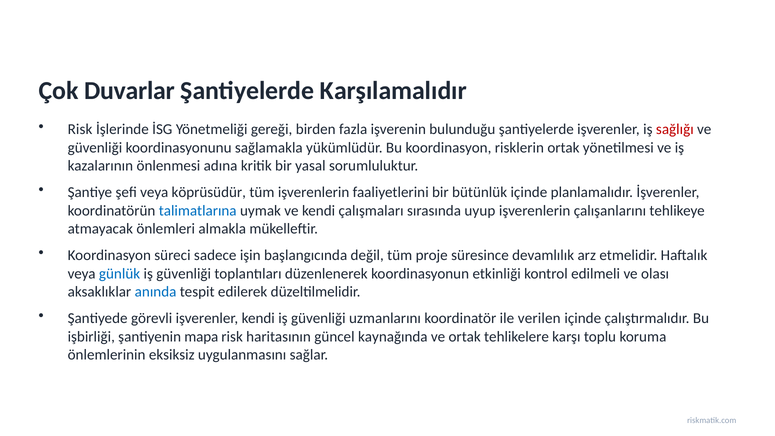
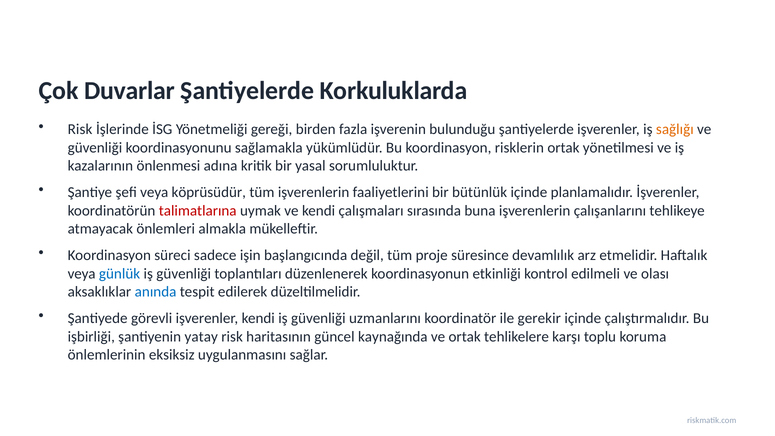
Karşılamalıdır: Karşılamalıdır -> Korkuluklarda (393, 91)
sağlığı colour: red -> orange (675, 129)
talimatlarına colour: blue -> red (198, 211)
uyup: uyup -> buna (480, 211)
verilen: verilen -> gerekir (539, 318)
mapa: mapa -> yatay (201, 337)
